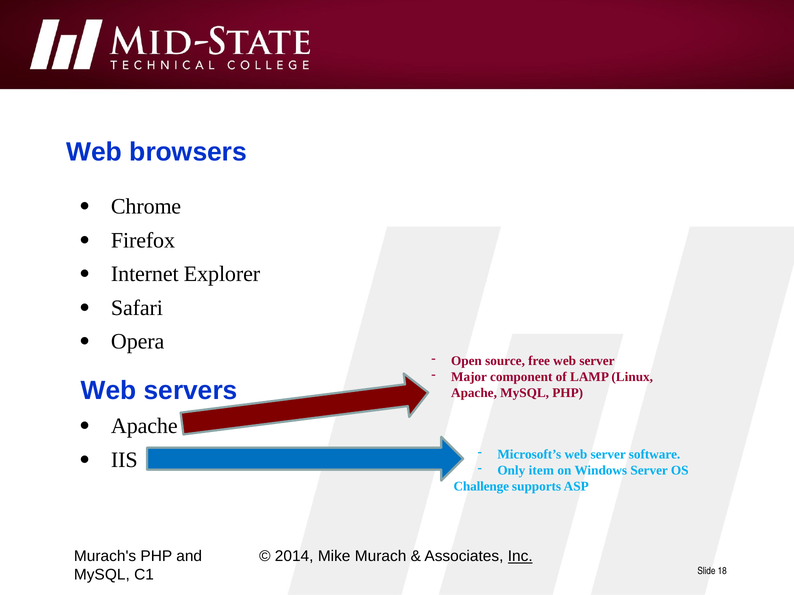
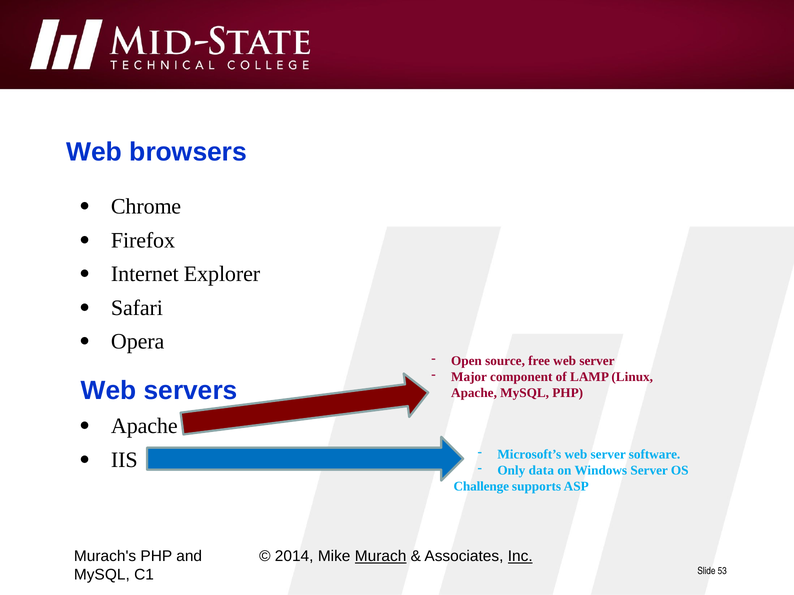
item: item -> data (541, 471)
Murach underline: none -> present (381, 557)
18: 18 -> 53 (722, 572)
